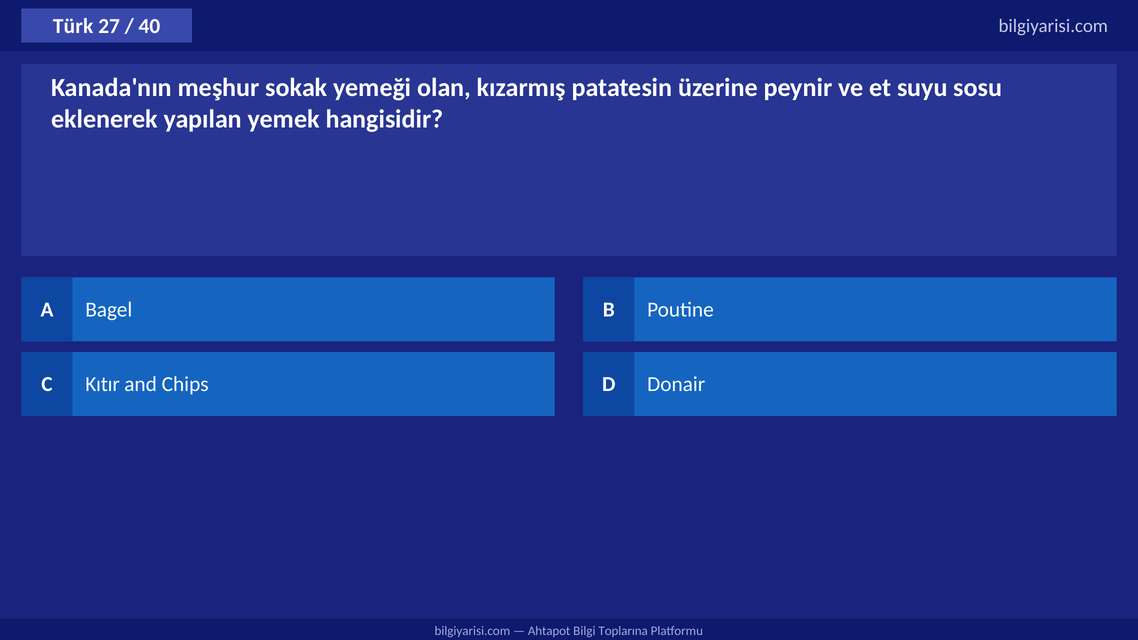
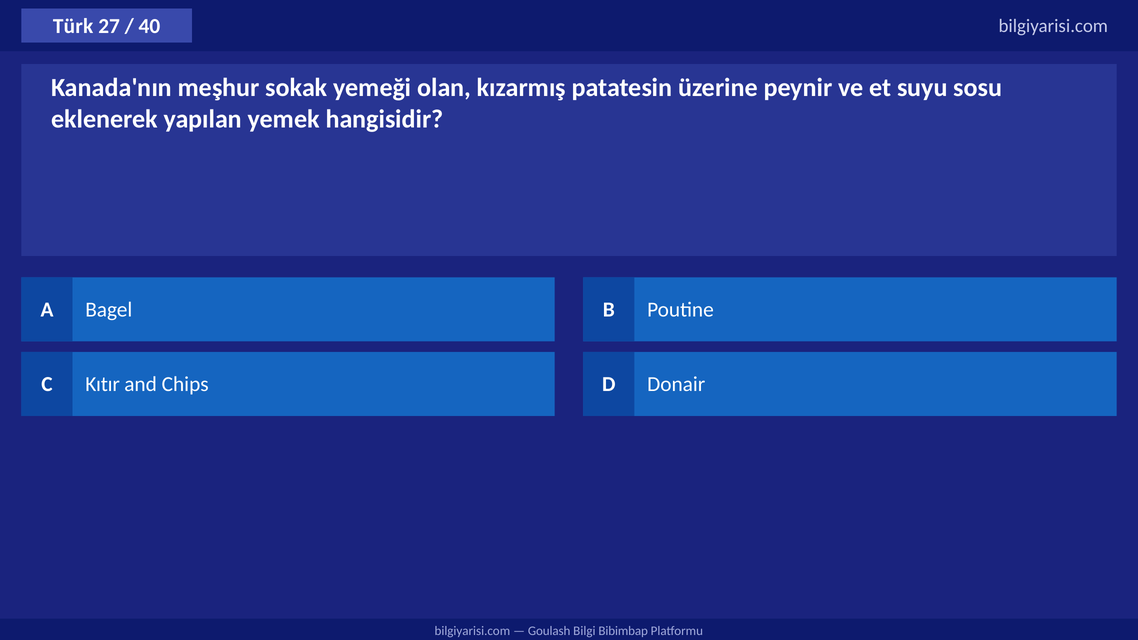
Ahtapot: Ahtapot -> Goulash (549, 631)
Toplarına: Toplarına -> Bibimbap (623, 631)
